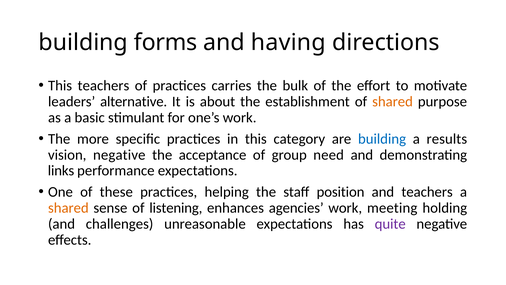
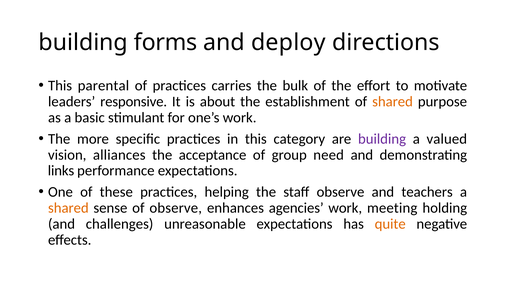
having: having -> deploy (288, 43)
This teachers: teachers -> parental (103, 86)
alternative: alternative -> responsive (134, 101)
building colour: blue -> purple (382, 139)
results: results -> valued (447, 139)
vision negative: negative -> alliances (119, 155)
staff position: position -> observe (340, 192)
of listening: listening -> observe (176, 208)
quite colour: purple -> orange (390, 224)
